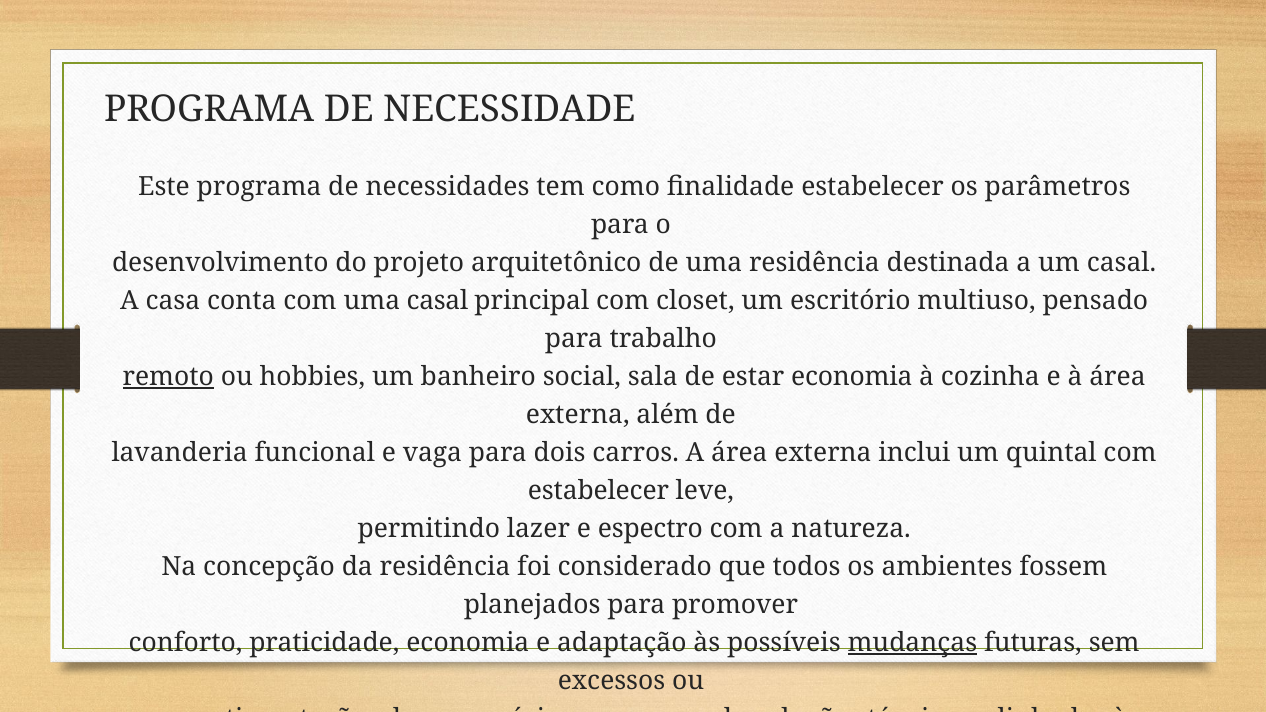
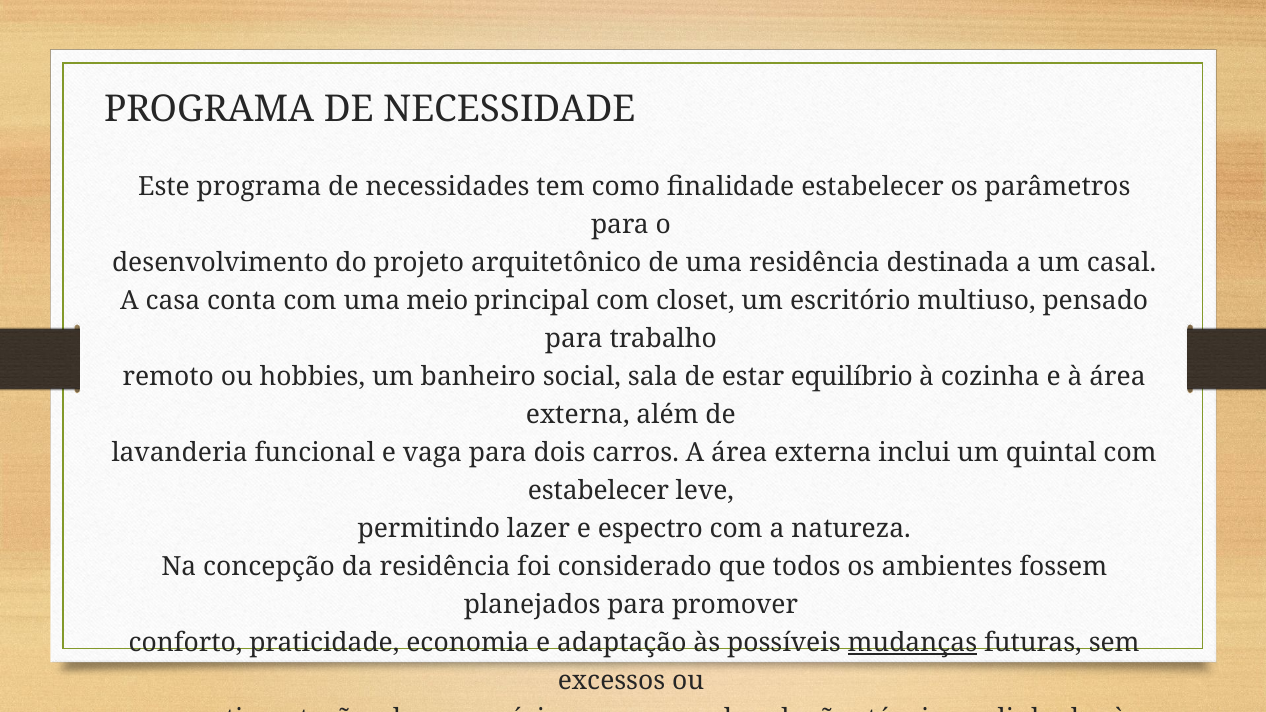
uma casal: casal -> meio (437, 301)
remoto underline: present -> none (168, 377)
estar economia: economia -> equilíbrio (852, 377)
